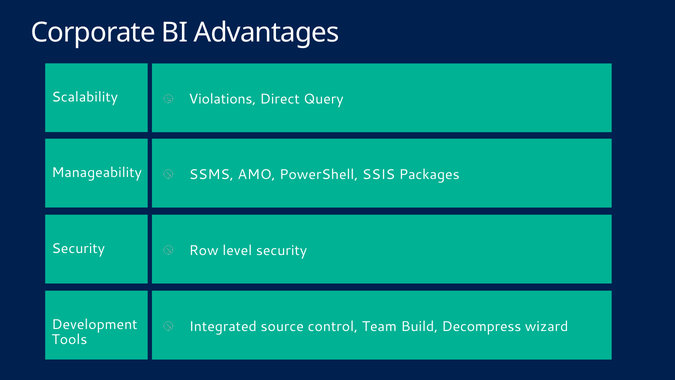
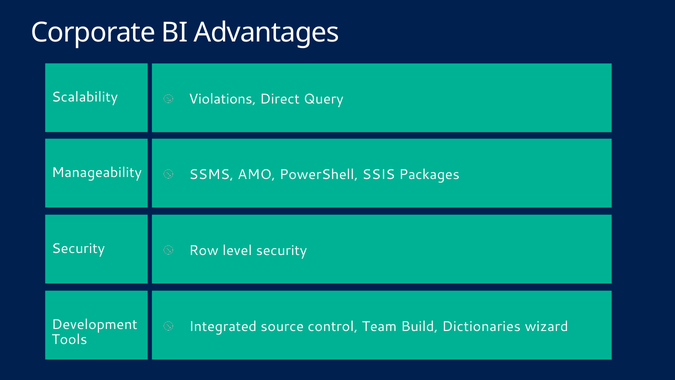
Decompress: Decompress -> Dictionaries (481, 326)
